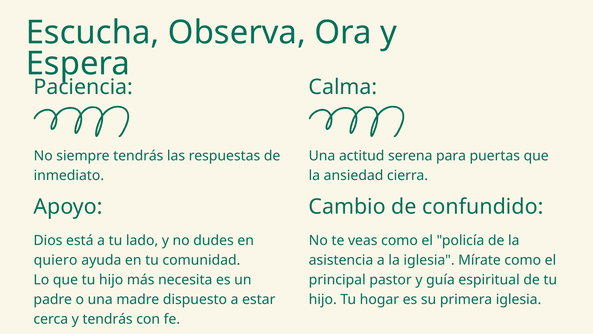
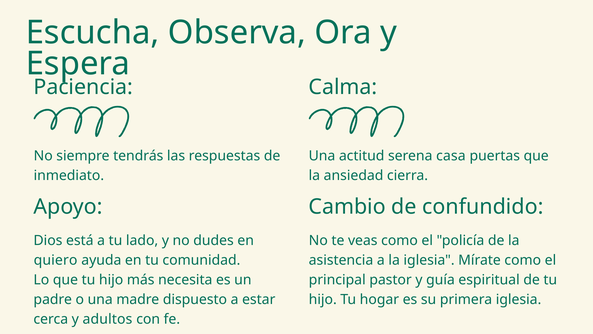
para: para -> casa (451, 156)
y tendrás: tendrás -> adultos (107, 319)
